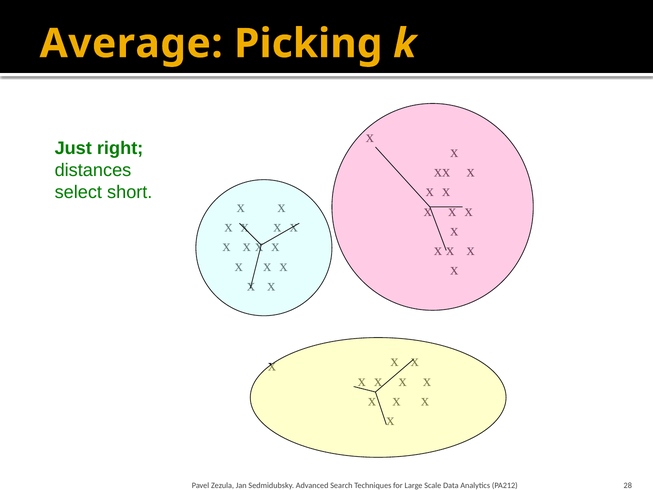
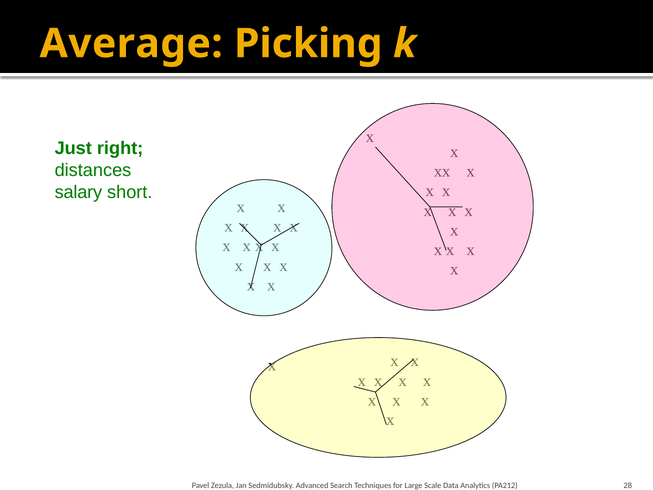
select: select -> salary (78, 192)
